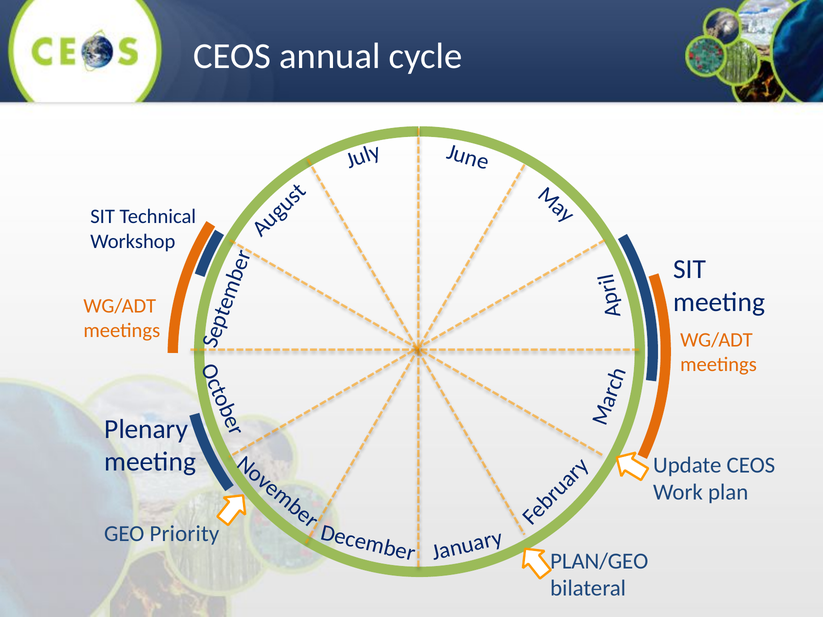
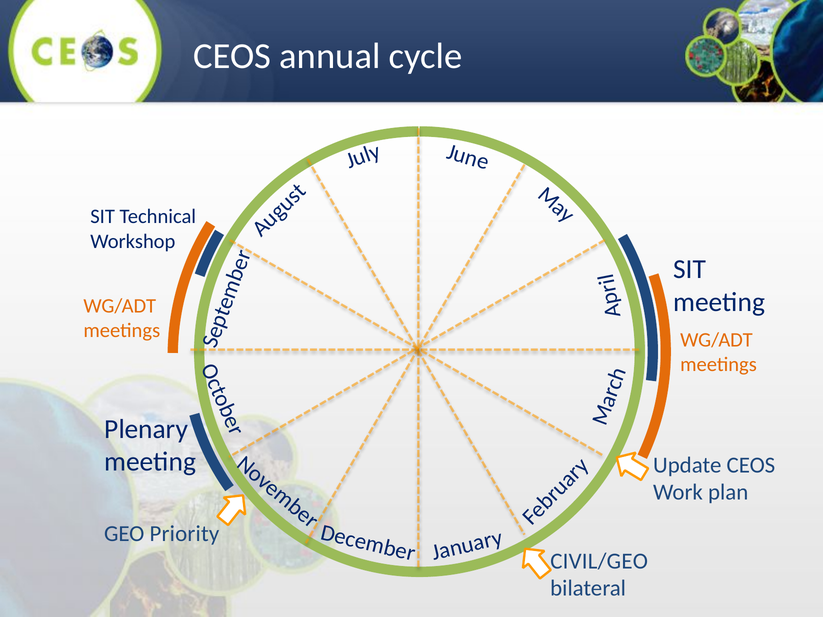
PLAN/GEO: PLAN/GEO -> CIVIL/GEO (599, 561)
